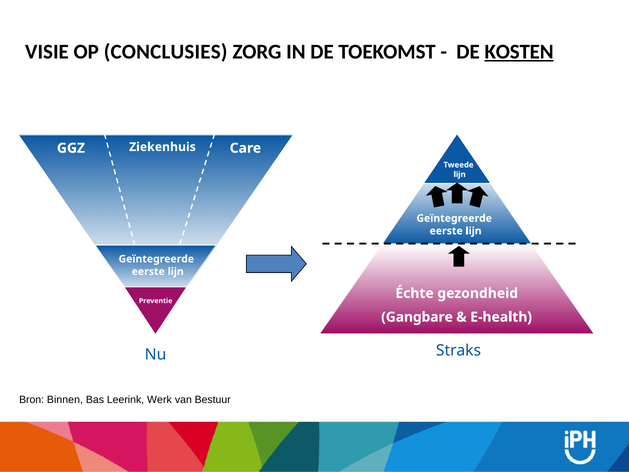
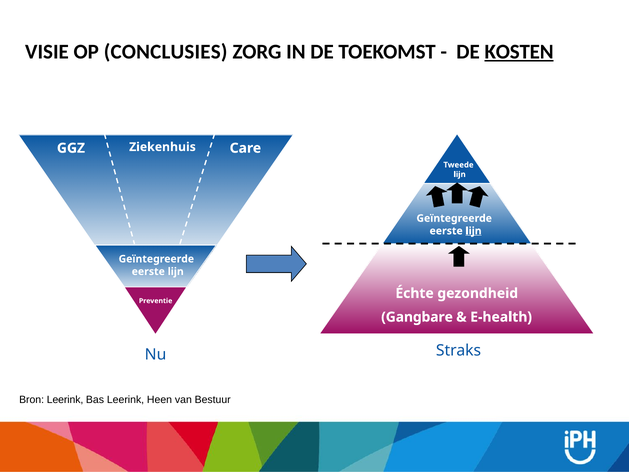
lijn underline: none -> present (474, 231)
Bron Binnen: Binnen -> Leerink (65, 399)
Werk: Werk -> Heen (160, 399)
